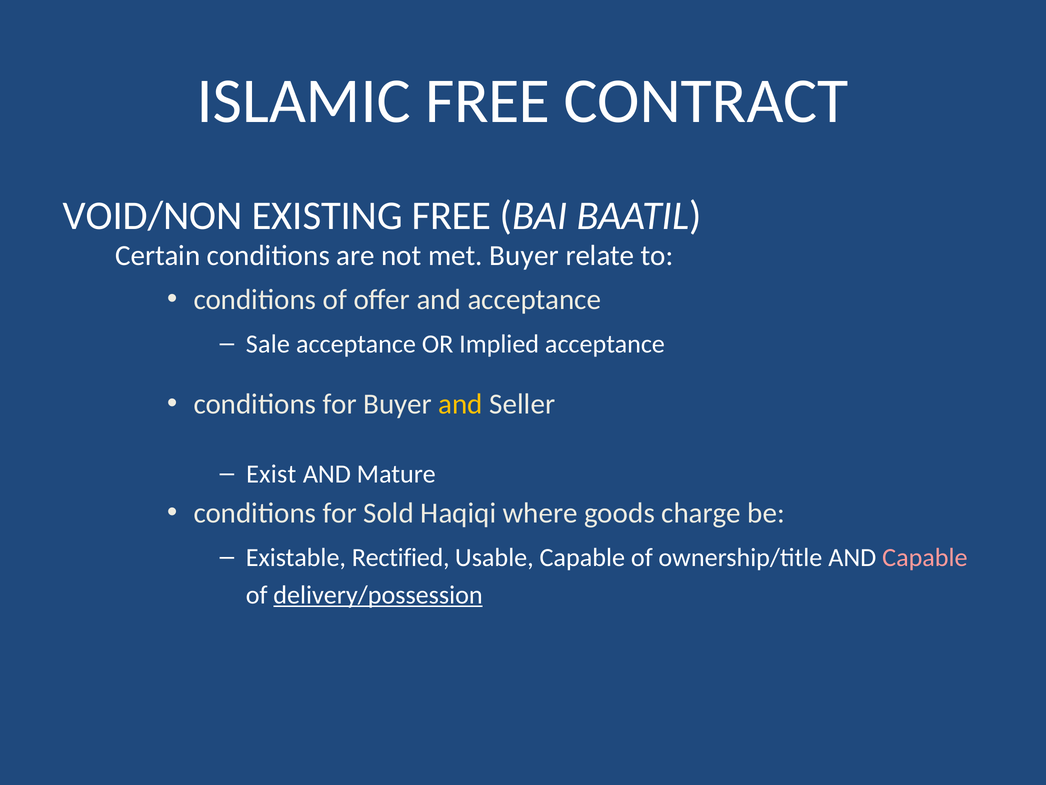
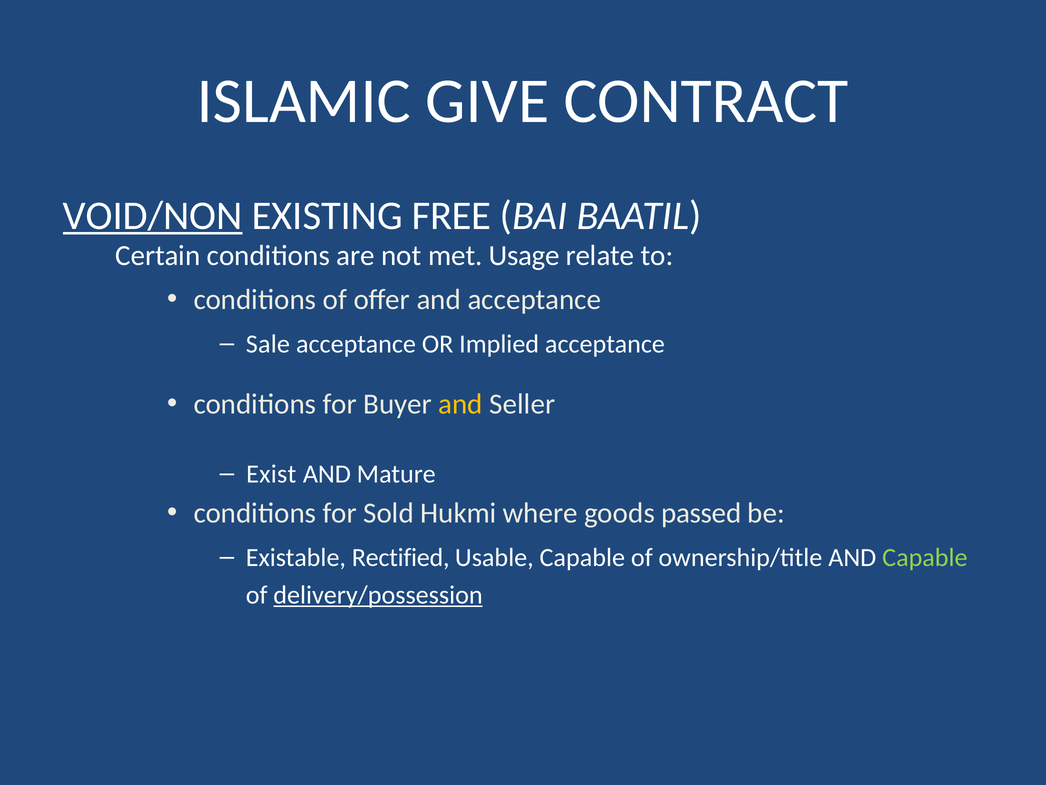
ISLAMIC FREE: FREE -> GIVE (487, 101)
VOID/NON underline: none -> present (153, 216)
met Buyer: Buyer -> Usage (524, 256)
Haqiqi: Haqiqi -> Hukmi (458, 513)
charge: charge -> passed (701, 513)
Capable colour: pink -> light green (925, 557)
